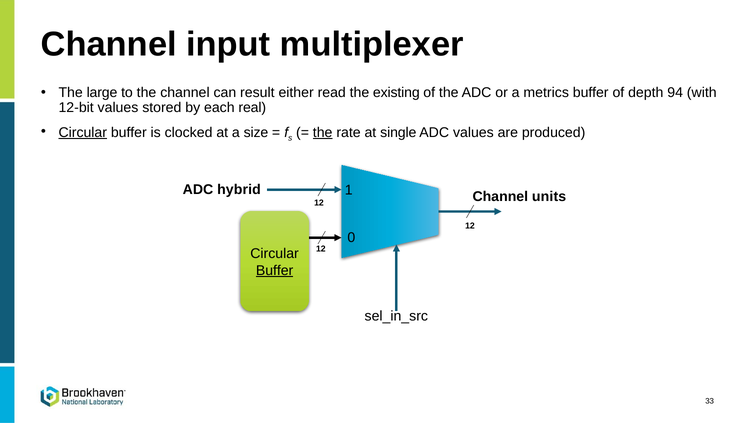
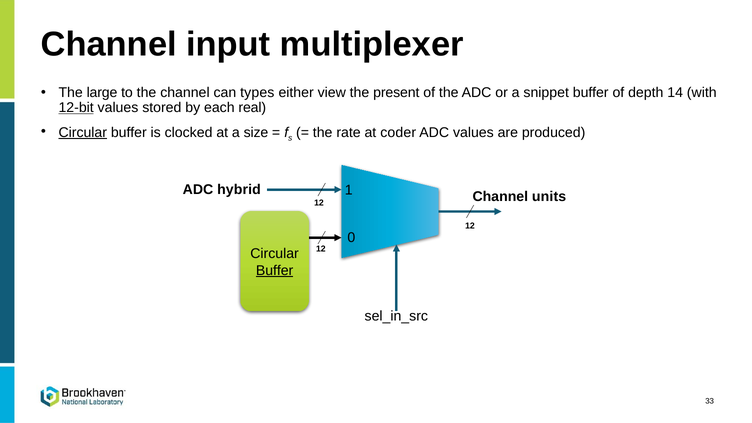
result: result -> types (257, 92)
read: read -> view (332, 92)
existing: existing -> present (396, 92)
metrics: metrics -> snippet (546, 92)
94: 94 -> 14 (675, 92)
12-bit underline: none -> present (76, 108)
the underline: present -> none (323, 132)
single: single -> coder (398, 132)
